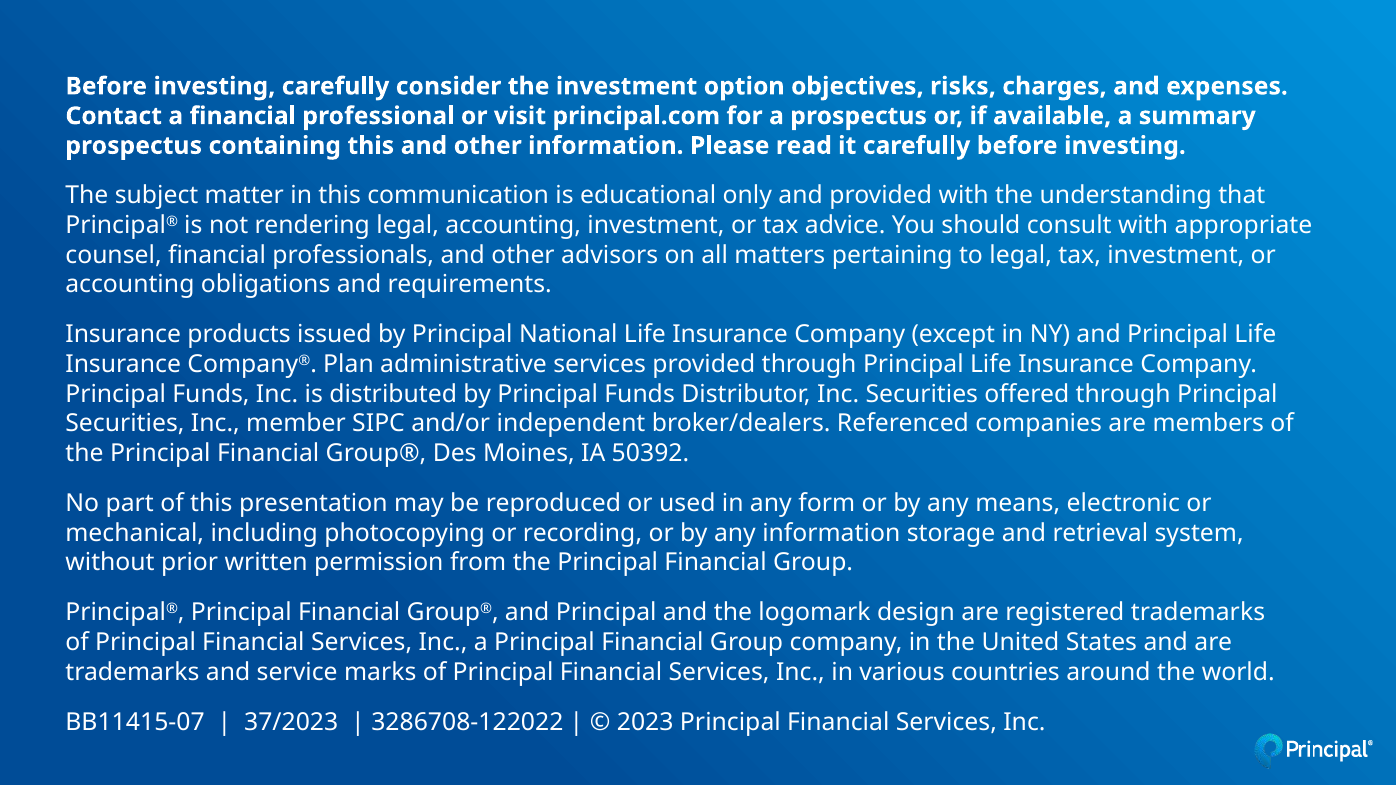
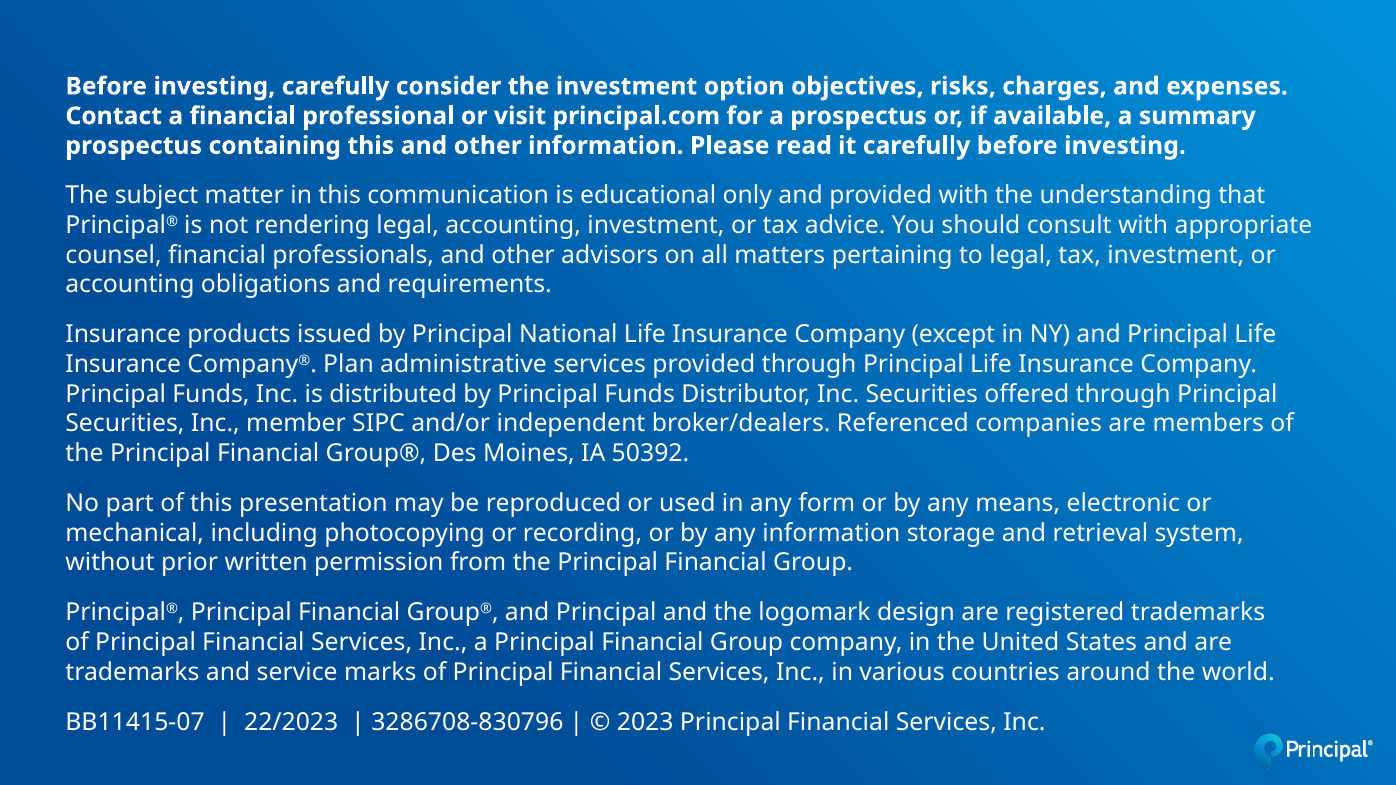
37/2023: 37/2023 -> 22/2023 (291, 722)
3286708-122022: 3286708-122022 -> 3286708-830796 (467, 722)
